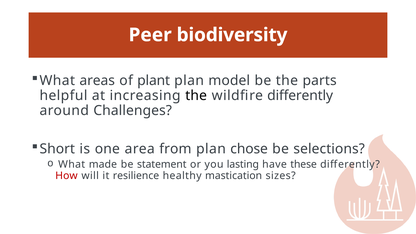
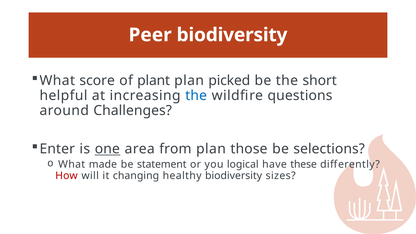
areas: areas -> score (97, 80)
model: model -> picked (229, 80)
parts: parts -> short (320, 80)
the colour: black -> blue (196, 95)
wildfire differently: differently -> questions (300, 95)
Short: Short -> Enter (57, 149)
one underline: none -> present (107, 149)
chose: chose -> those (249, 149)
lasting: lasting -> logical (243, 164)
resilience: resilience -> changing (136, 176)
healthy mastication: mastication -> biodiversity (234, 176)
